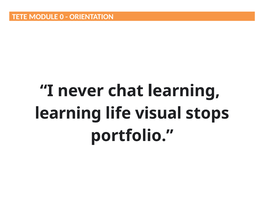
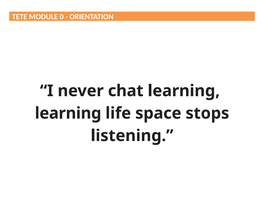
visual: visual -> space (158, 113)
portfolio: portfolio -> listening (132, 135)
